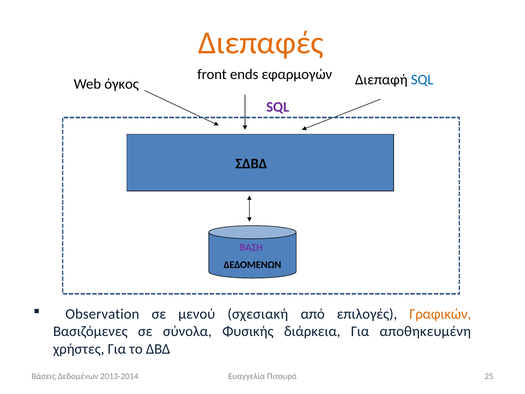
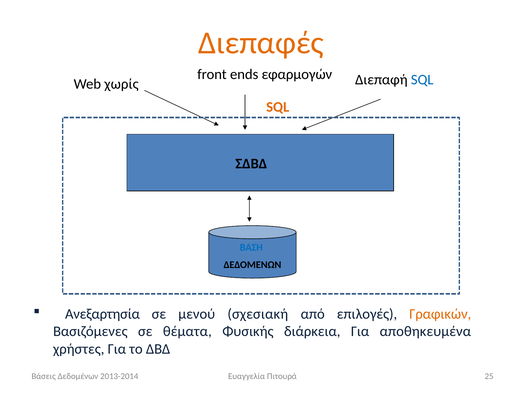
όγκος: όγκος -> χωρίς (121, 84)
SQL colour: purple -> orange (278, 107)
ΒΑΣΗ colour: purple -> blue (251, 247)
Observation: Observation -> Ανεξαρτησία (102, 314)
σύνολα: σύνολα -> θέματα (187, 331)
αποθηκευμένη: αποθηκευμένη -> αποθηκευμένα (425, 331)
